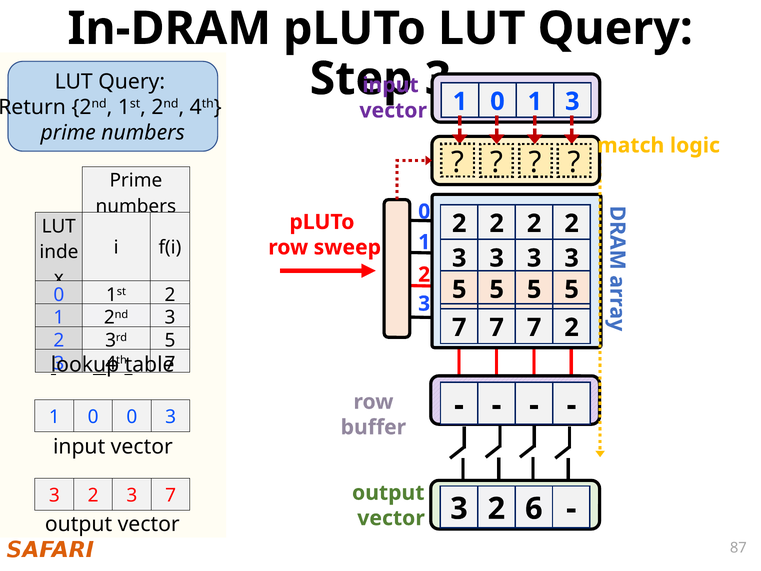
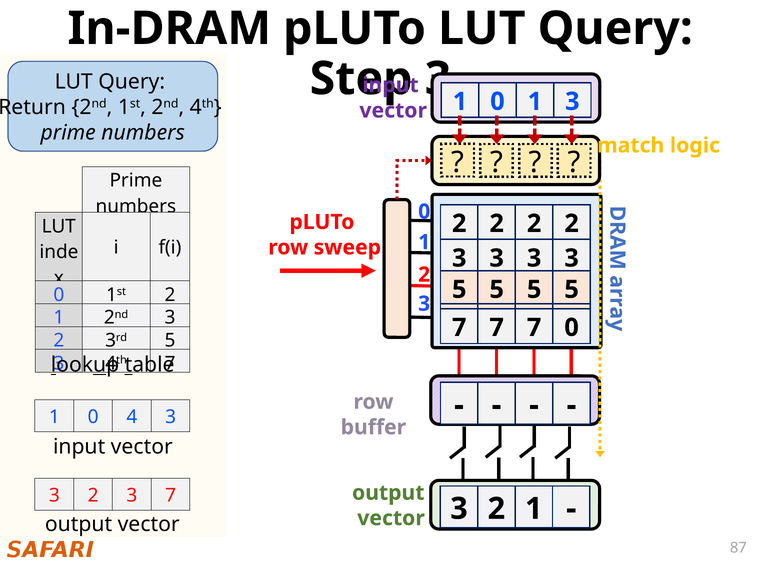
7 2: 2 -> 0 (572, 327)
0 0: 0 -> 4 (132, 417)
3 2 6: 6 -> 1 (534, 508)
